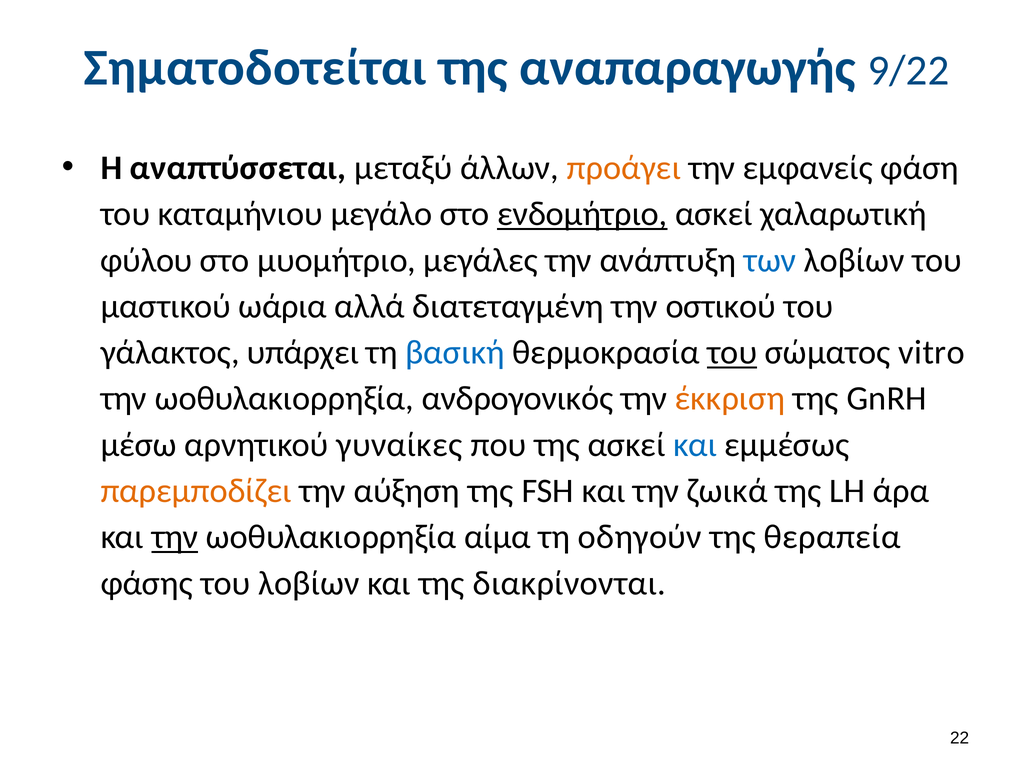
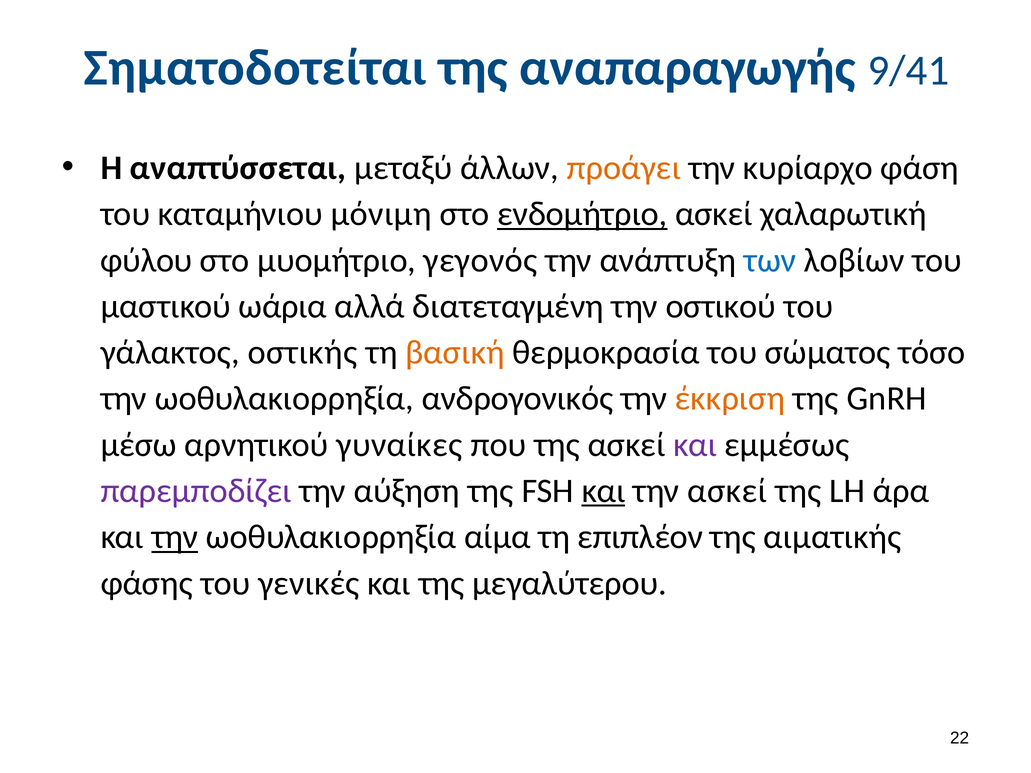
9/22: 9/22 -> 9/41 (908, 71)
εμφανείς: εμφανείς -> κυρίαρχο (808, 168)
μεγάλο: μεγάλο -> μόνιμη (381, 214)
μεγάλες: μεγάλες -> γεγονός (480, 260)
υπάρχει: υπάρχει -> οστικής (303, 353)
βασική colour: blue -> orange (455, 353)
του underline: present -> none (732, 353)
vitro: vitro -> τόσο (932, 353)
και colour: blue -> purple (695, 445)
παρεμποδίζει colour: orange -> purple (196, 491)
και underline: none -> present (604, 491)
την ζωικά: ζωικά -> ασκεί (727, 491)
οδηγούν: οδηγούν -> επιπλέον (640, 537)
θεραπεία: θεραπεία -> αιματικής (832, 537)
του λοβίων: λοβίων -> γενικές (309, 583)
διακρίνονται: διακρίνονται -> μεγαλύτερου (570, 583)
